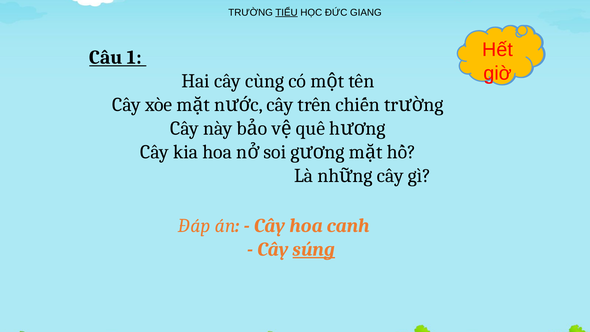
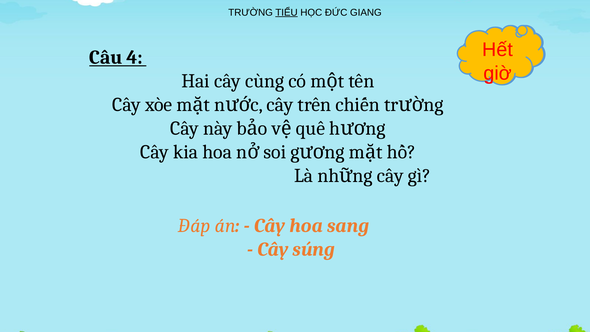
1: 1 -> 4 (134, 57)
canh: canh -> sang (348, 226)
súng underline: present -> none (314, 249)
